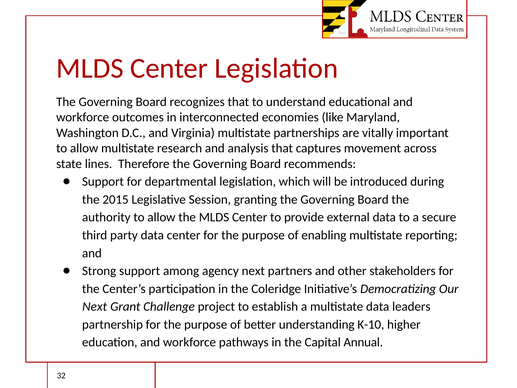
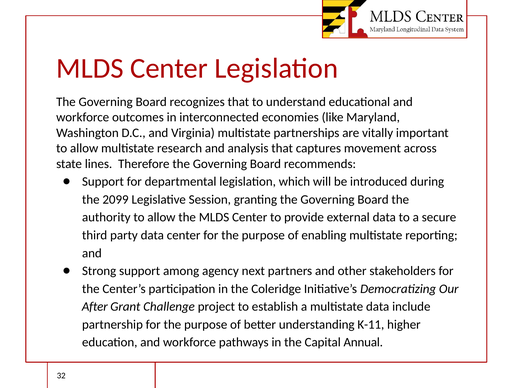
2015: 2015 -> 2099 (116, 199)
Next: Next -> After (95, 306)
leaders: leaders -> include (411, 306)
K-10: K-10 -> K-11 (371, 324)
